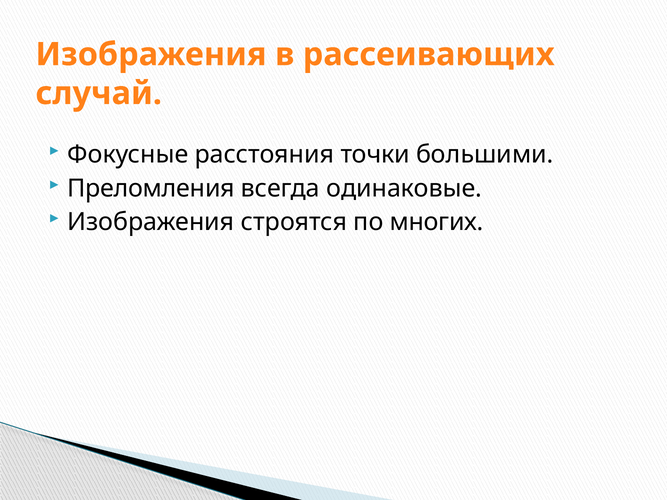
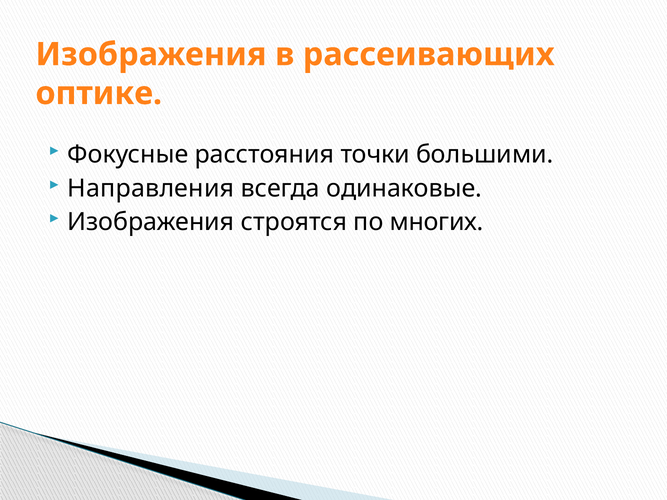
случай: случай -> оптике (99, 93)
Преломления: Преломления -> Направления (151, 188)
